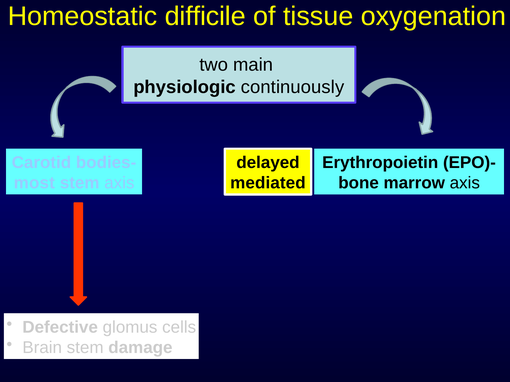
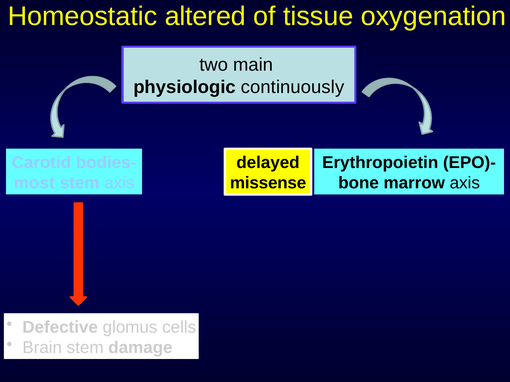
difficile: difficile -> altered (205, 16)
mediated: mediated -> missense (268, 183)
